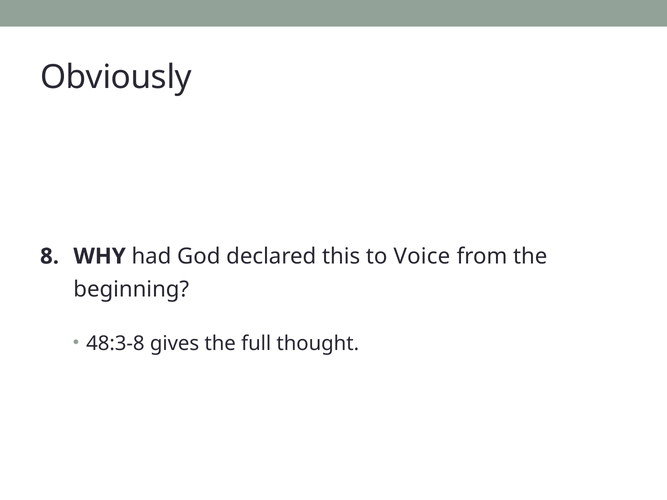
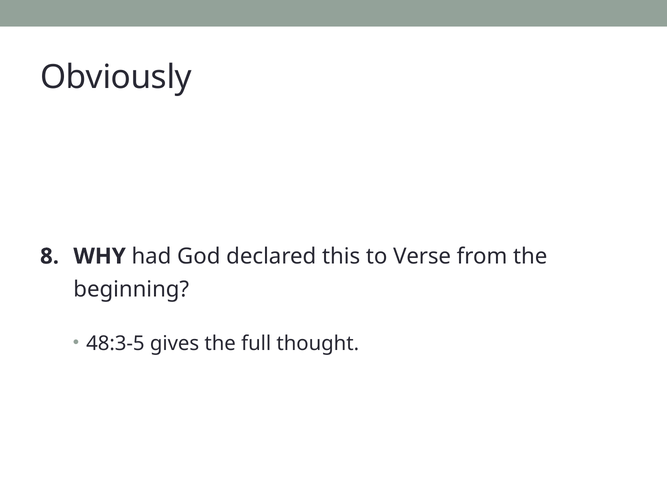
Voice: Voice -> Verse (422, 256)
48:3-8: 48:3-8 -> 48:3-5 (115, 344)
